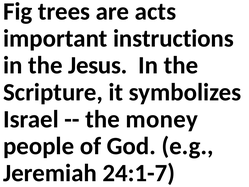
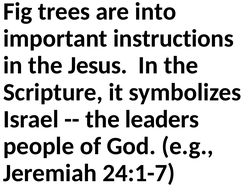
acts: acts -> into (155, 11)
money: money -> leaders (162, 119)
